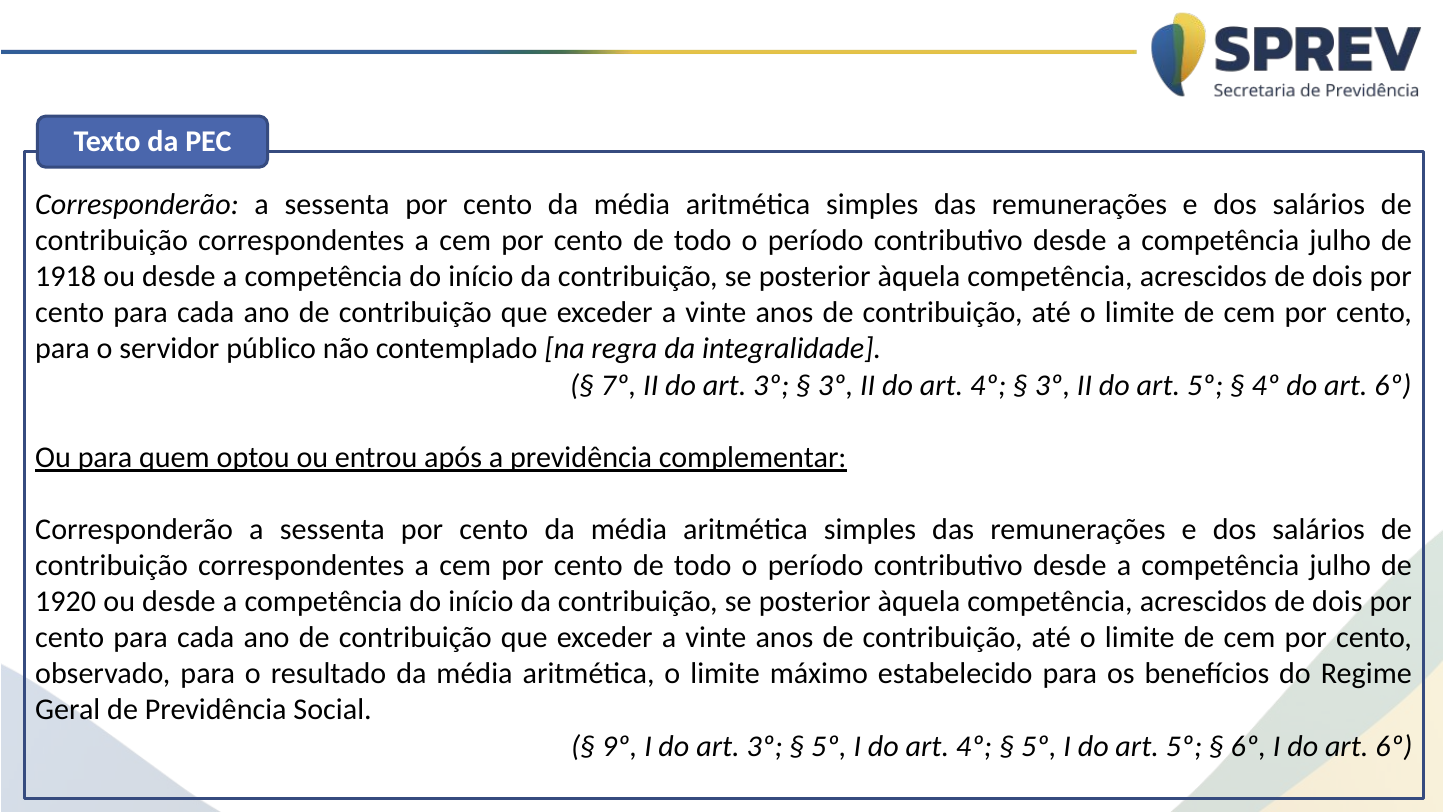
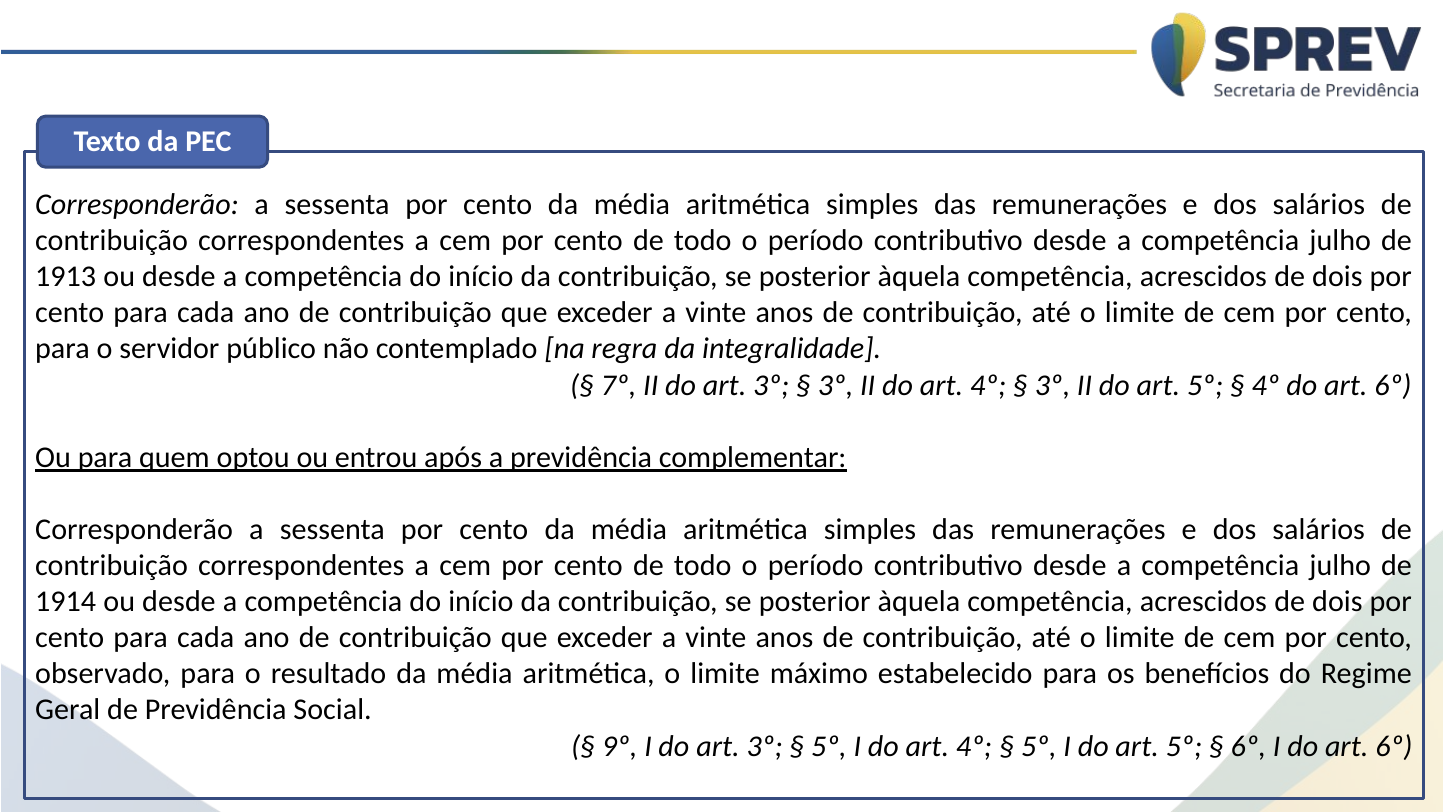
1918: 1918 -> 1913 (66, 277)
1920: 1920 -> 1914 (66, 602)
